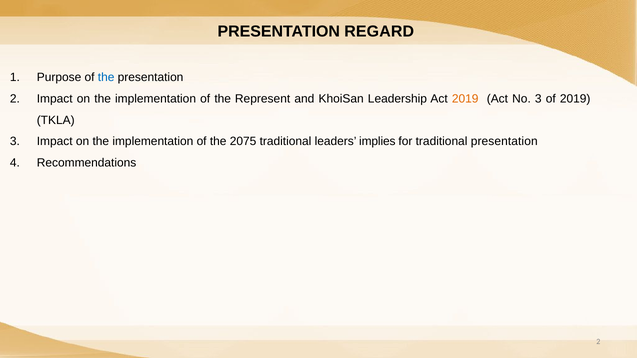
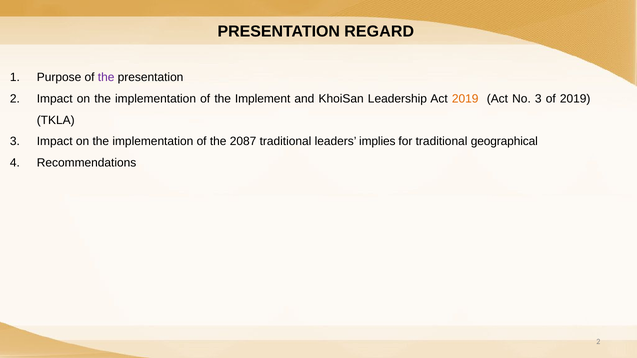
the colour: blue -> purple (106, 77)
Represent: Represent -> Implement (263, 99)
2075: 2075 -> 2087 (243, 142)
traditional presentation: presentation -> geographical (504, 142)
